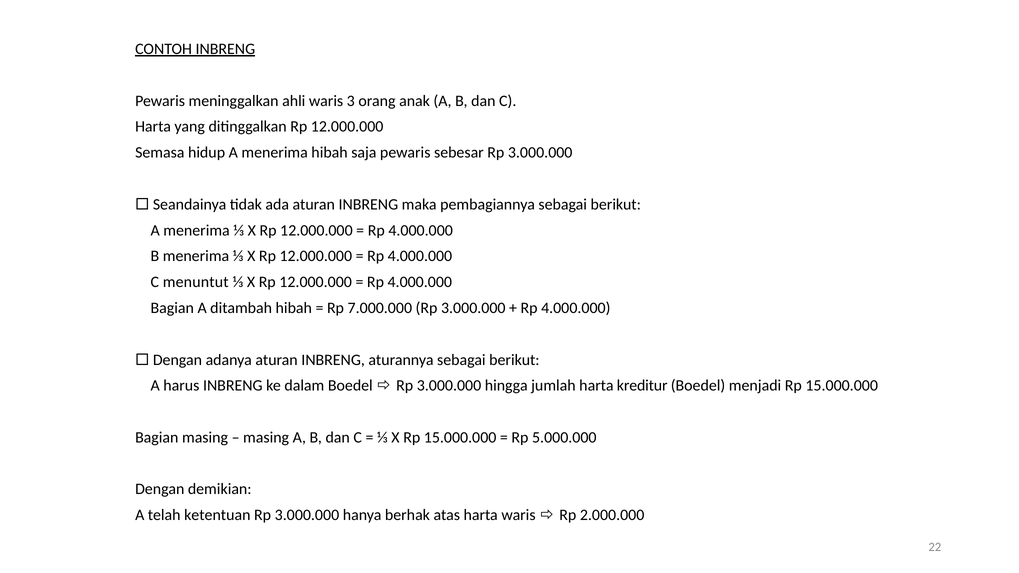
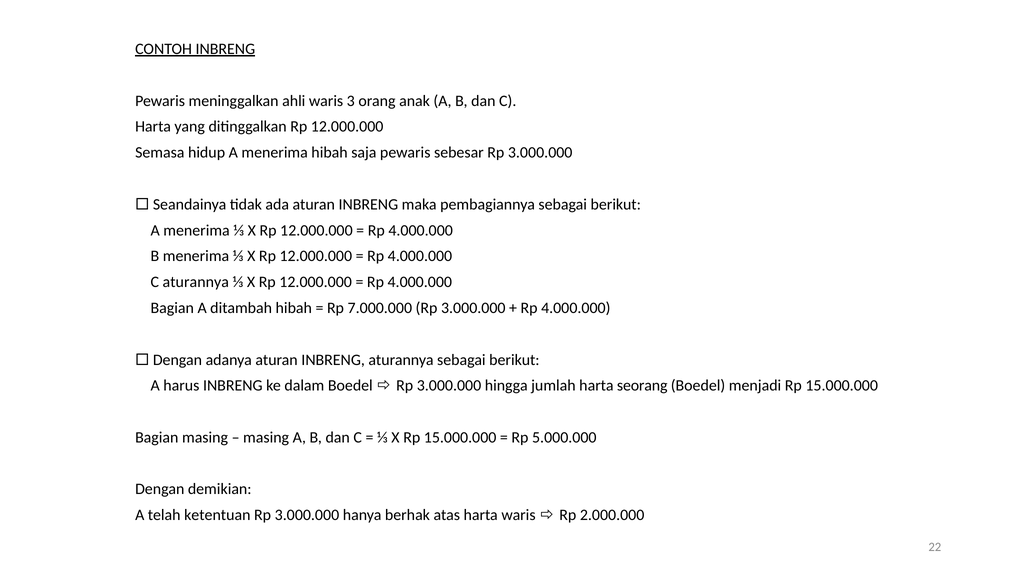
C menuntut: menuntut -> aturannya (196, 282)
kreditur: kreditur -> seorang (642, 386)
